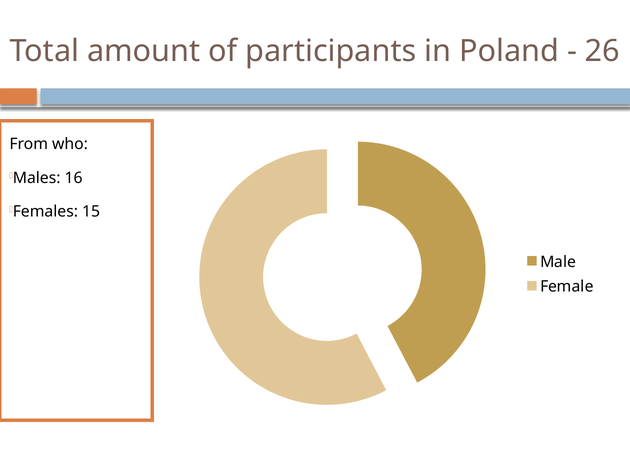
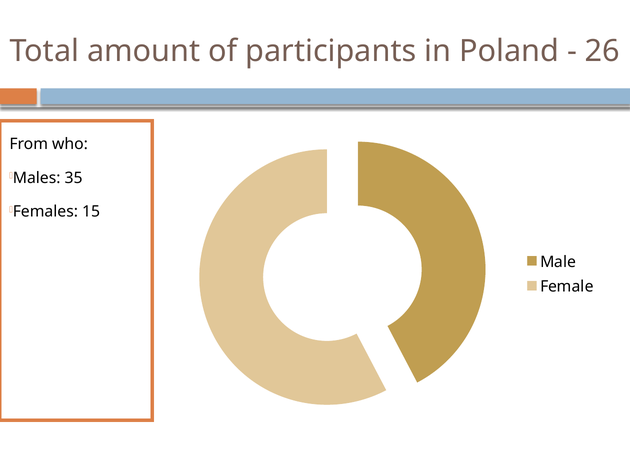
16: 16 -> 35 (74, 178)
